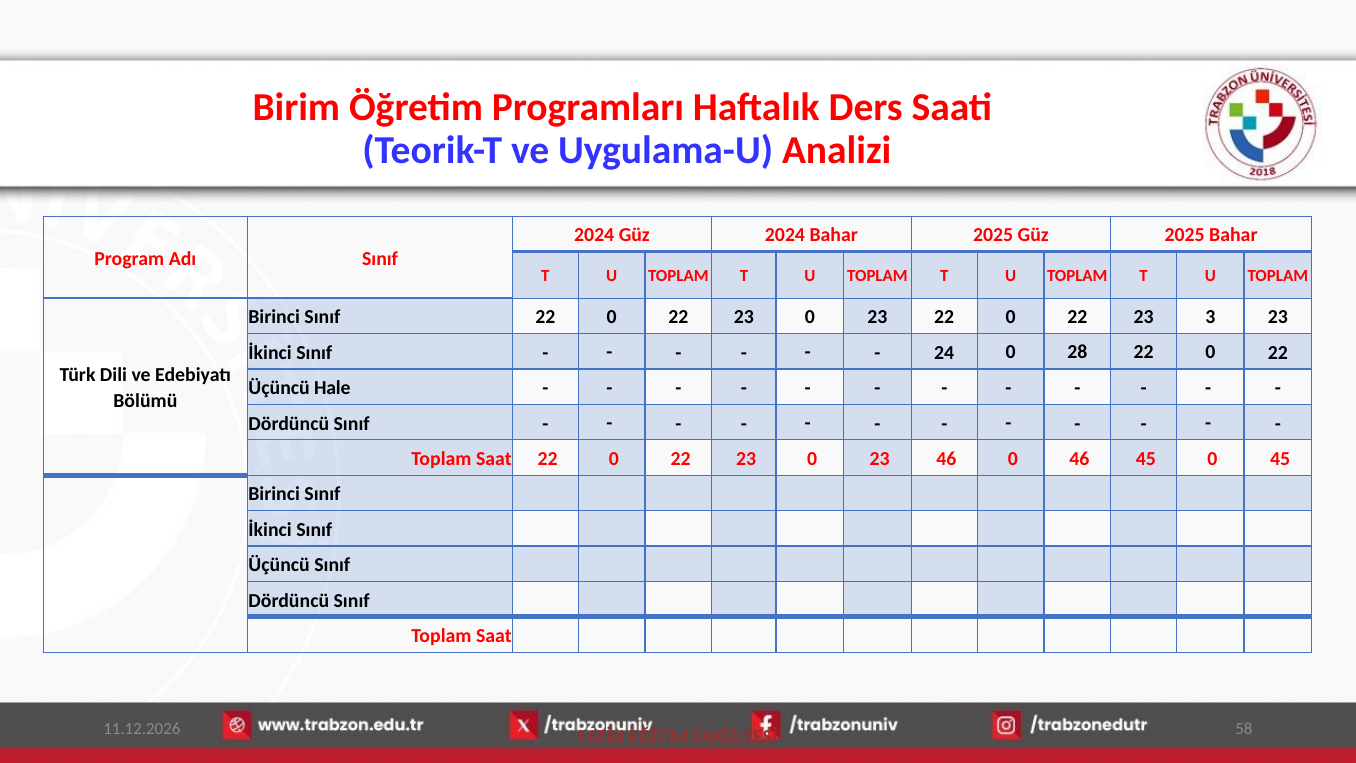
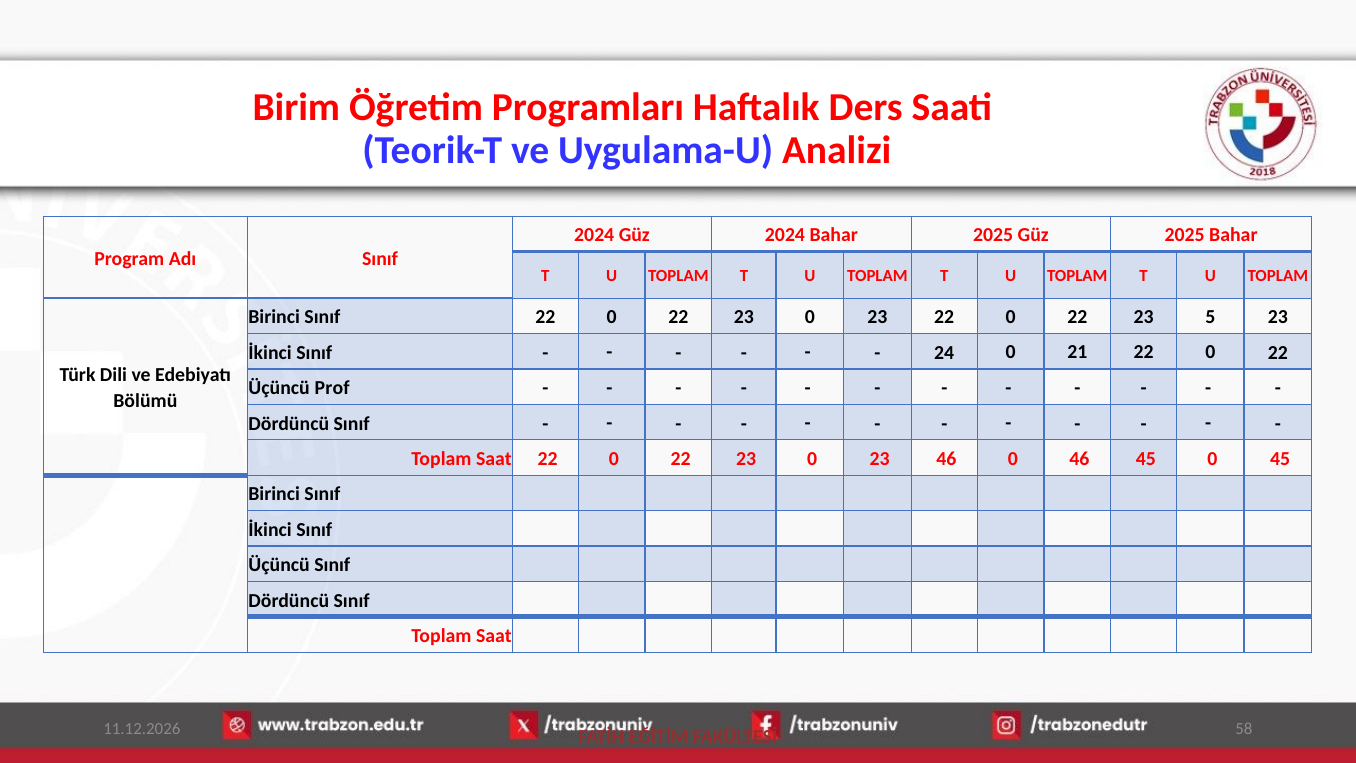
3: 3 -> 5 (1210, 317)
28: 28 -> 21 (1077, 352)
Hale: Hale -> Prof (332, 388)
